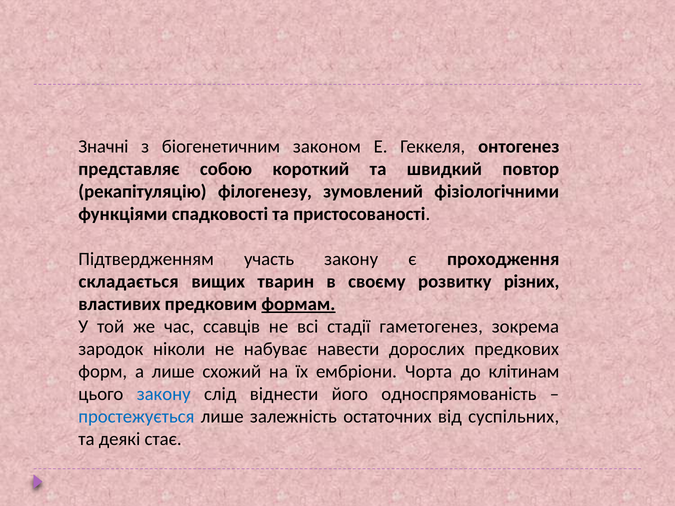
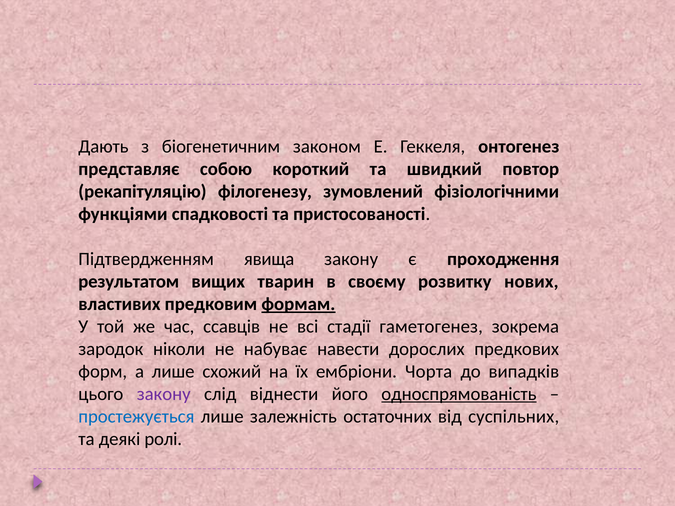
Значні: Значні -> Дають (103, 147)
участь: участь -> явища (269, 259)
складається: складається -> результатом (129, 282)
різних: різних -> нових (531, 282)
клітинам: клітинам -> випадків (524, 372)
закону colour: blue -> purple (164, 394)
односпрямованість underline: none -> present (459, 394)
стає: стає -> ролі (163, 439)
